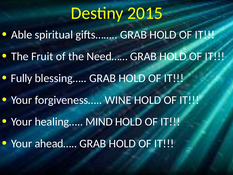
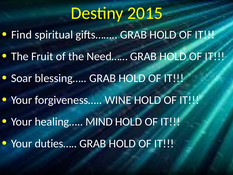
Able: Able -> Find (21, 35)
Fully: Fully -> Soar (22, 78)
ahead…: ahead… -> duties… (56, 143)
